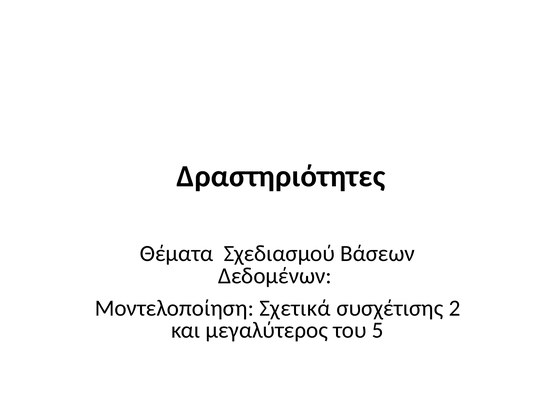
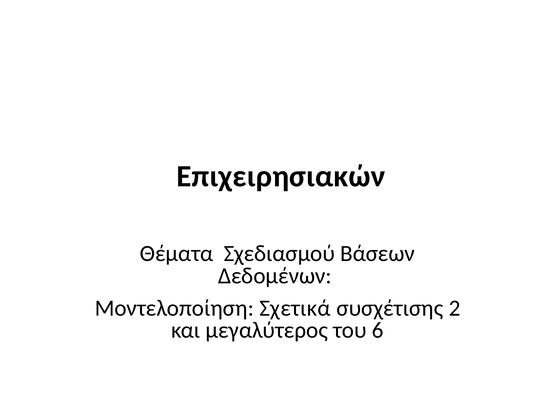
Δραστηριότητες: Δραστηριότητες -> Επιχειρησιακών (281, 176)
5: 5 -> 6 (378, 330)
